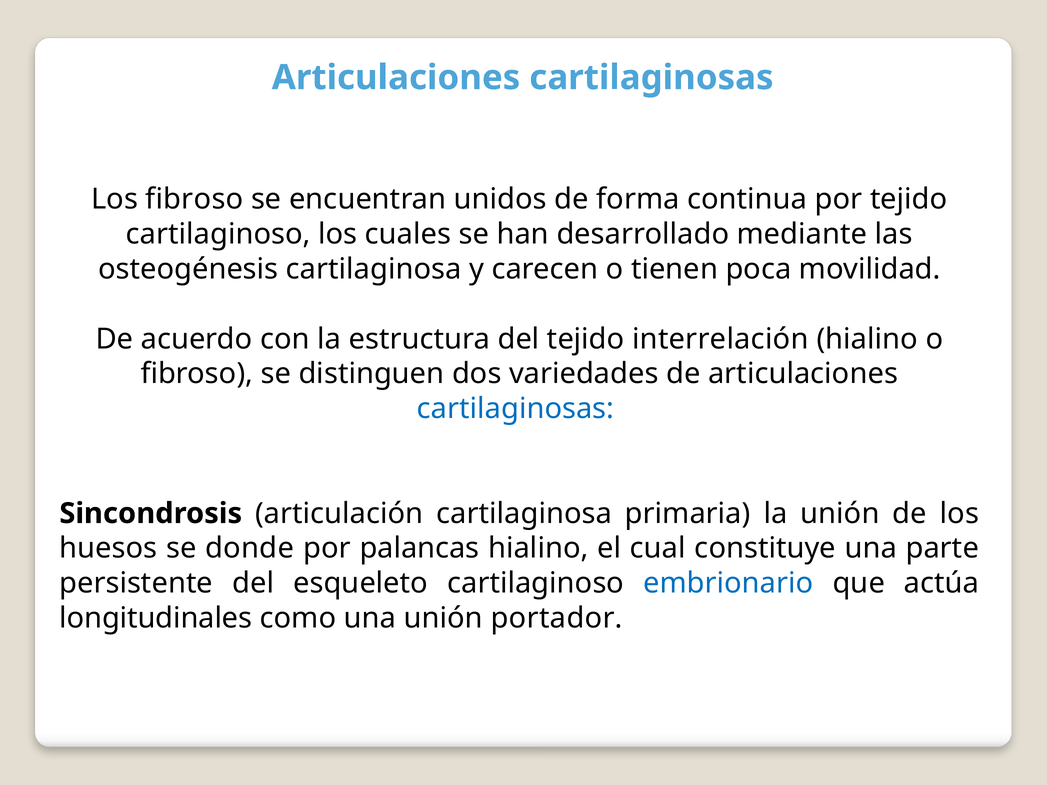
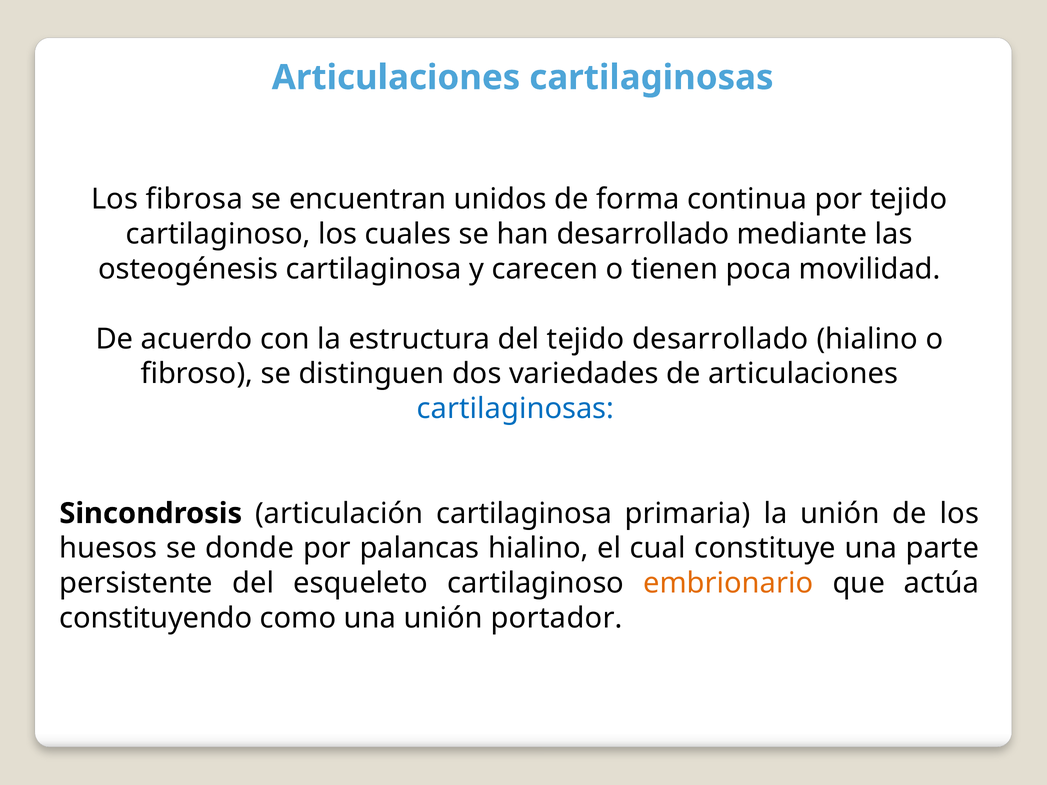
Los fibroso: fibroso -> fibrosa (194, 199)
tejido interrelación: interrelación -> desarrollado (720, 339)
embrionario colour: blue -> orange (728, 583)
longitudinales: longitudinales -> constituyendo (156, 618)
